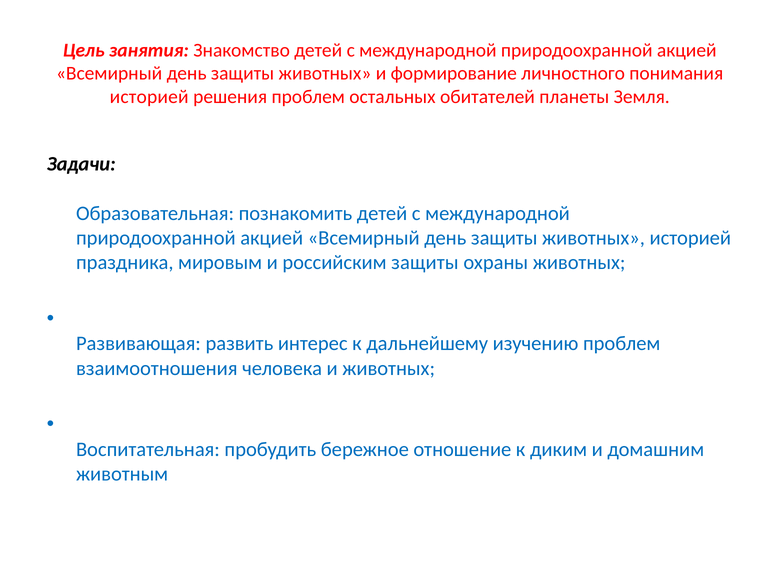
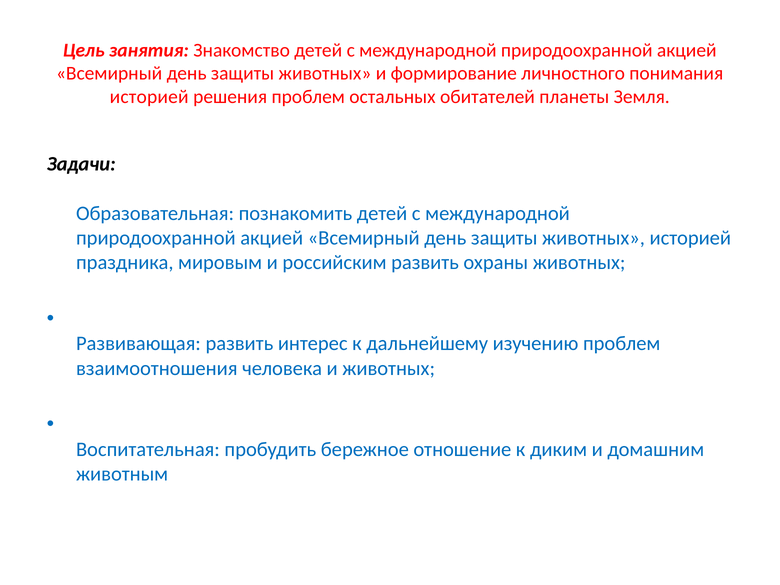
российским защиты: защиты -> развить (425, 263)
